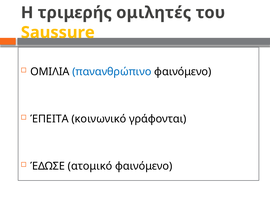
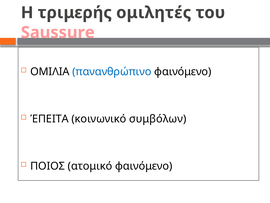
Saussure colour: yellow -> pink (58, 32)
γράφονται: γράφονται -> συμβόλων (158, 119)
ΈΔΩΣΕ: ΈΔΩΣΕ -> ΠΟΙΟΣ (48, 166)
